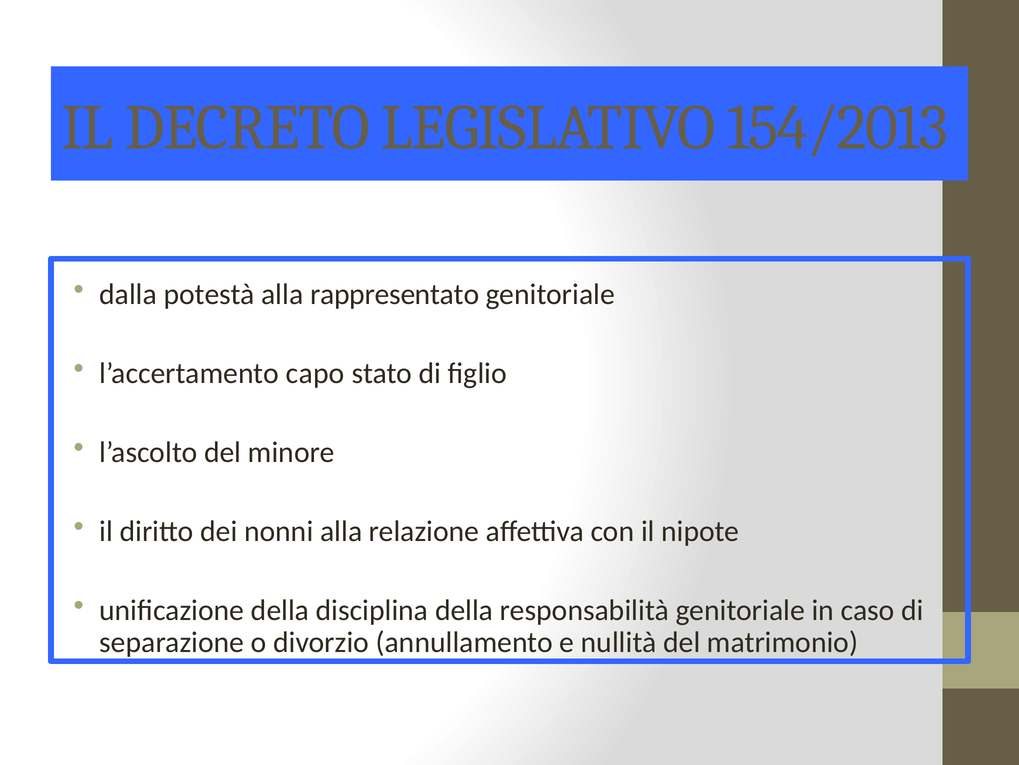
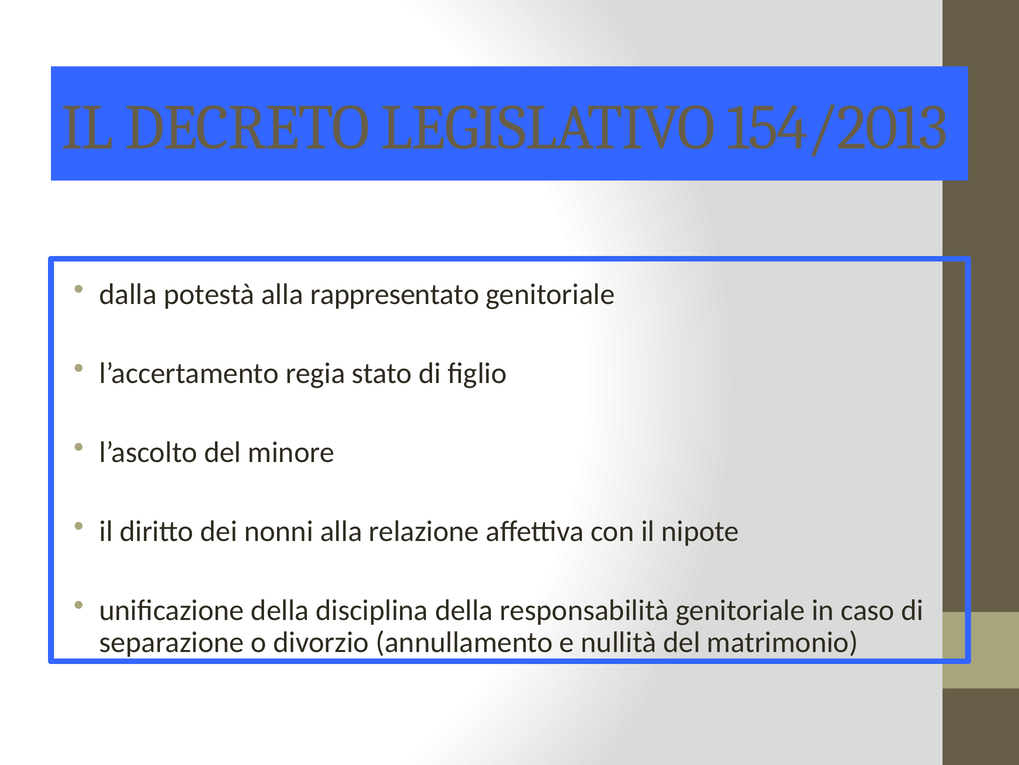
capo: capo -> regia (315, 373)
